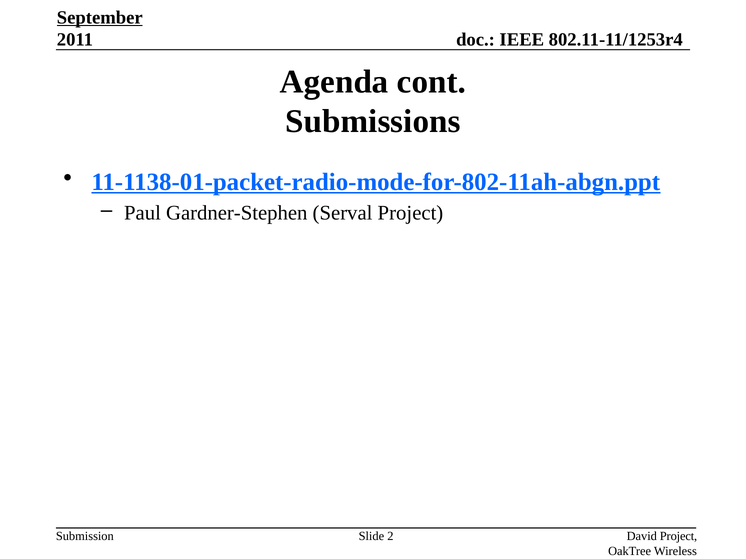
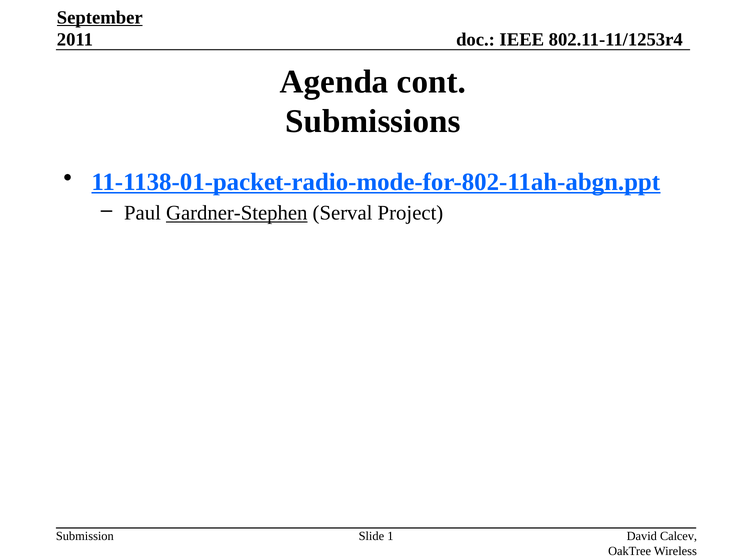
Gardner-Stephen underline: none -> present (237, 213)
2: 2 -> 1 (390, 537)
David Project: Project -> Calcev (679, 537)
